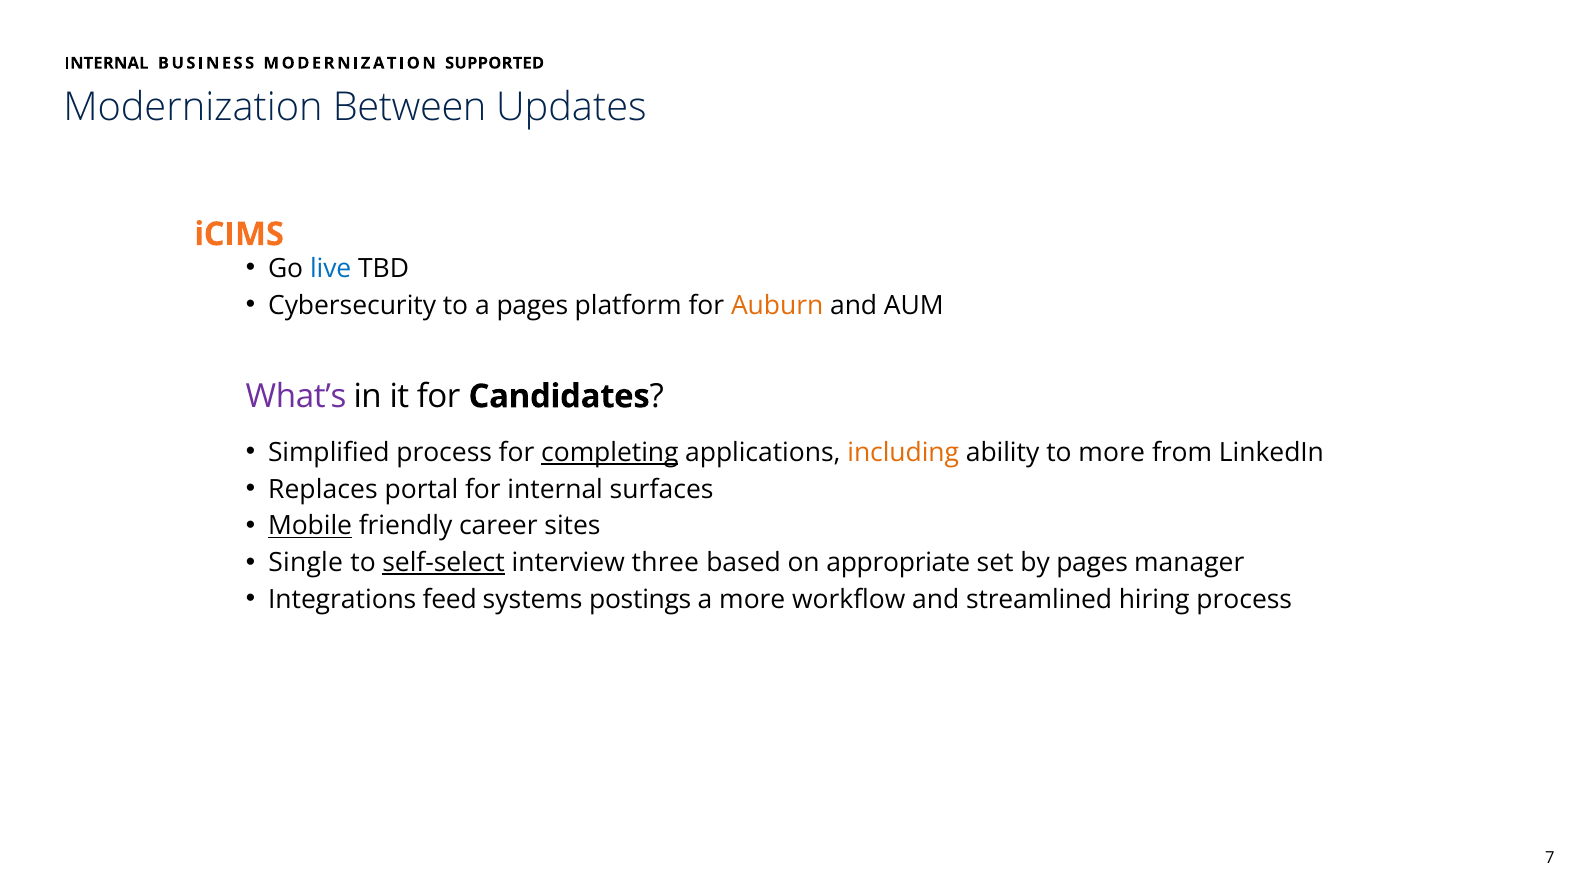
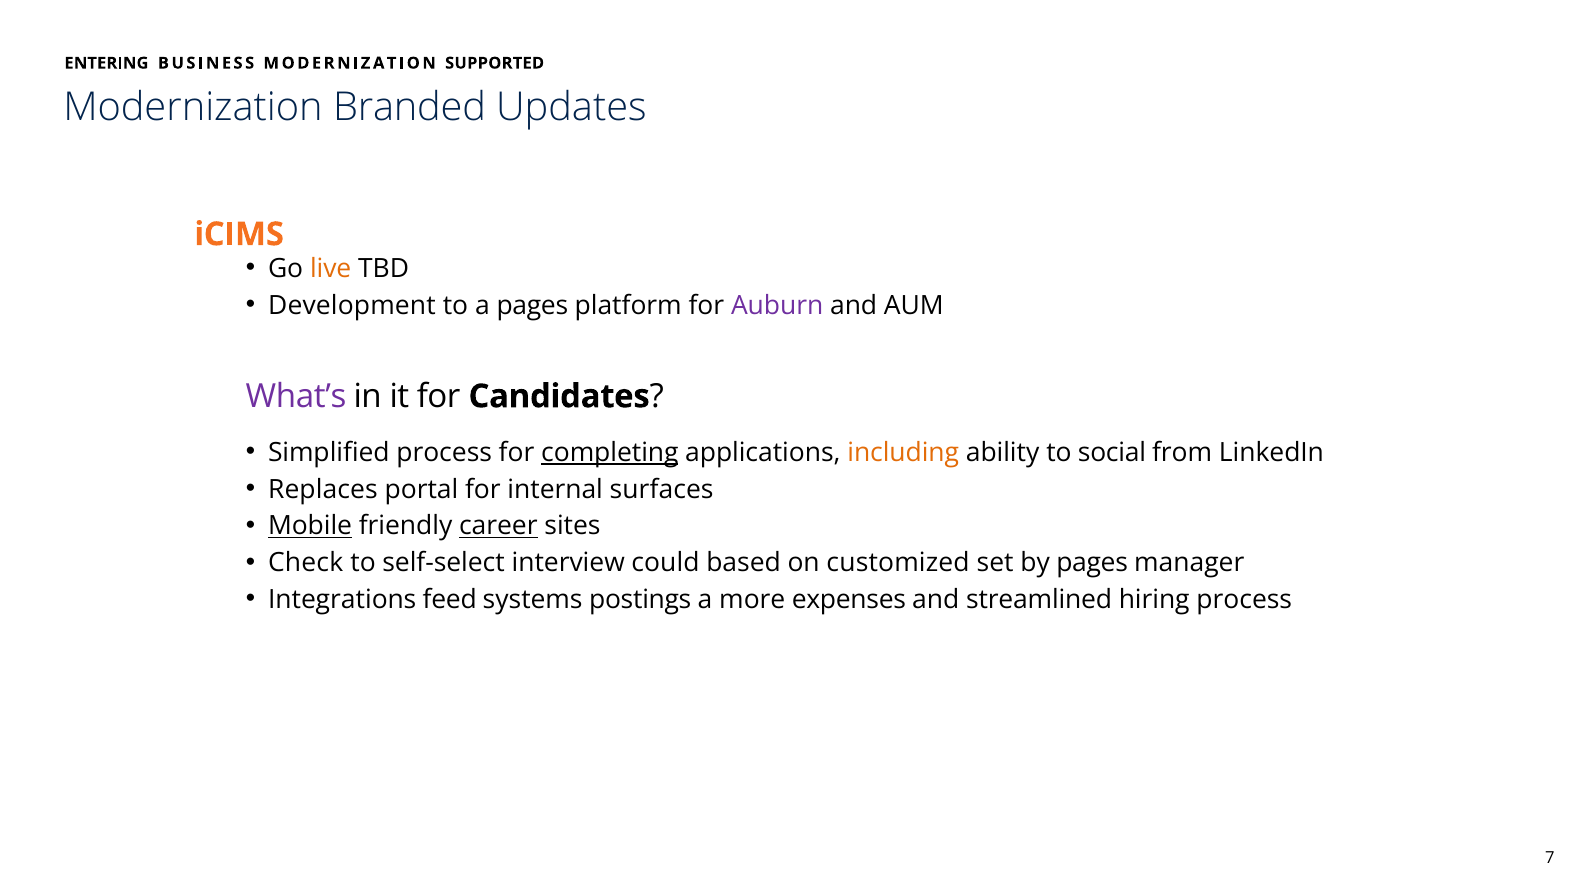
INTERNAL: INTERNAL -> ENTERING (106, 63)
Between: Between -> Branded (410, 107)
live colour: blue -> orange (331, 269)
Cybersecurity: Cybersecurity -> Development (352, 306)
Auburn colour: orange -> purple (777, 306)
to more: more -> social (1112, 452)
career underline: none -> present (498, 526)
Single: Single -> Check (306, 563)
self-select underline: present -> none (444, 563)
three: three -> could (665, 563)
appropriate: appropriate -> customized (898, 563)
workflow: workflow -> expenses (849, 600)
